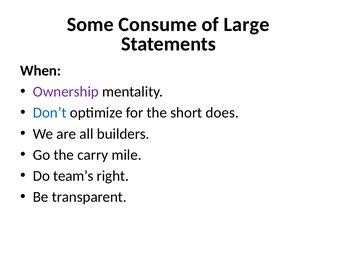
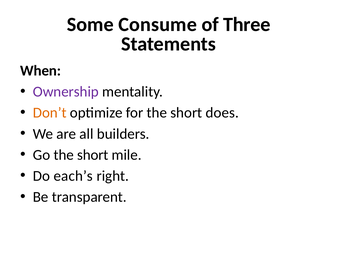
Large: Large -> Three (247, 25)
Don’t colour: blue -> orange (50, 113)
Go the carry: carry -> short (93, 155)
team’s: team’s -> each’s (73, 176)
